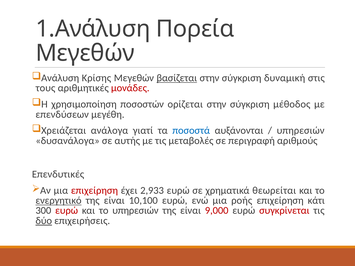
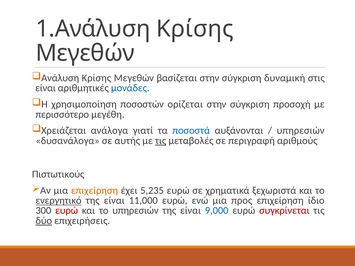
1.Ανάλυση Πορεία: Πορεία -> Κρίσης (195, 29)
βασίζεται underline: present -> none (177, 78)
τους: τους -> είναι (46, 88)
μονάδες colour: red -> blue (130, 88)
μέθοδος: μέθοδος -> προσοχή (292, 104)
επενδύσεων: επενδύσεων -> περισσότερο (62, 114)
τις underline: none -> present (161, 141)
Επενδυτικές: Επενδυτικές -> Πιστωτικούς (58, 174)
επιχείρηση colour: red -> orange (94, 191)
2,933: 2,933 -> 5,235 (152, 191)
θεωρείται: θεωρείται -> ξεχωριστά (274, 191)
10,100: 10,100 -> 11,000 (143, 201)
ροής: ροής -> προς (242, 201)
κάτι: κάτι -> ίδιο (316, 201)
9,000 colour: red -> blue (217, 211)
